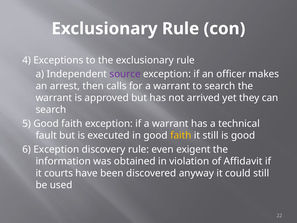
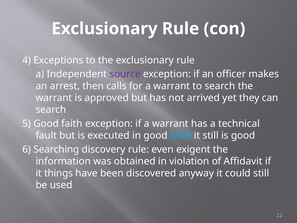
faith colour: yellow -> light blue (181, 135)
6 Exception: Exception -> Searching (56, 149)
courts: courts -> things (59, 173)
